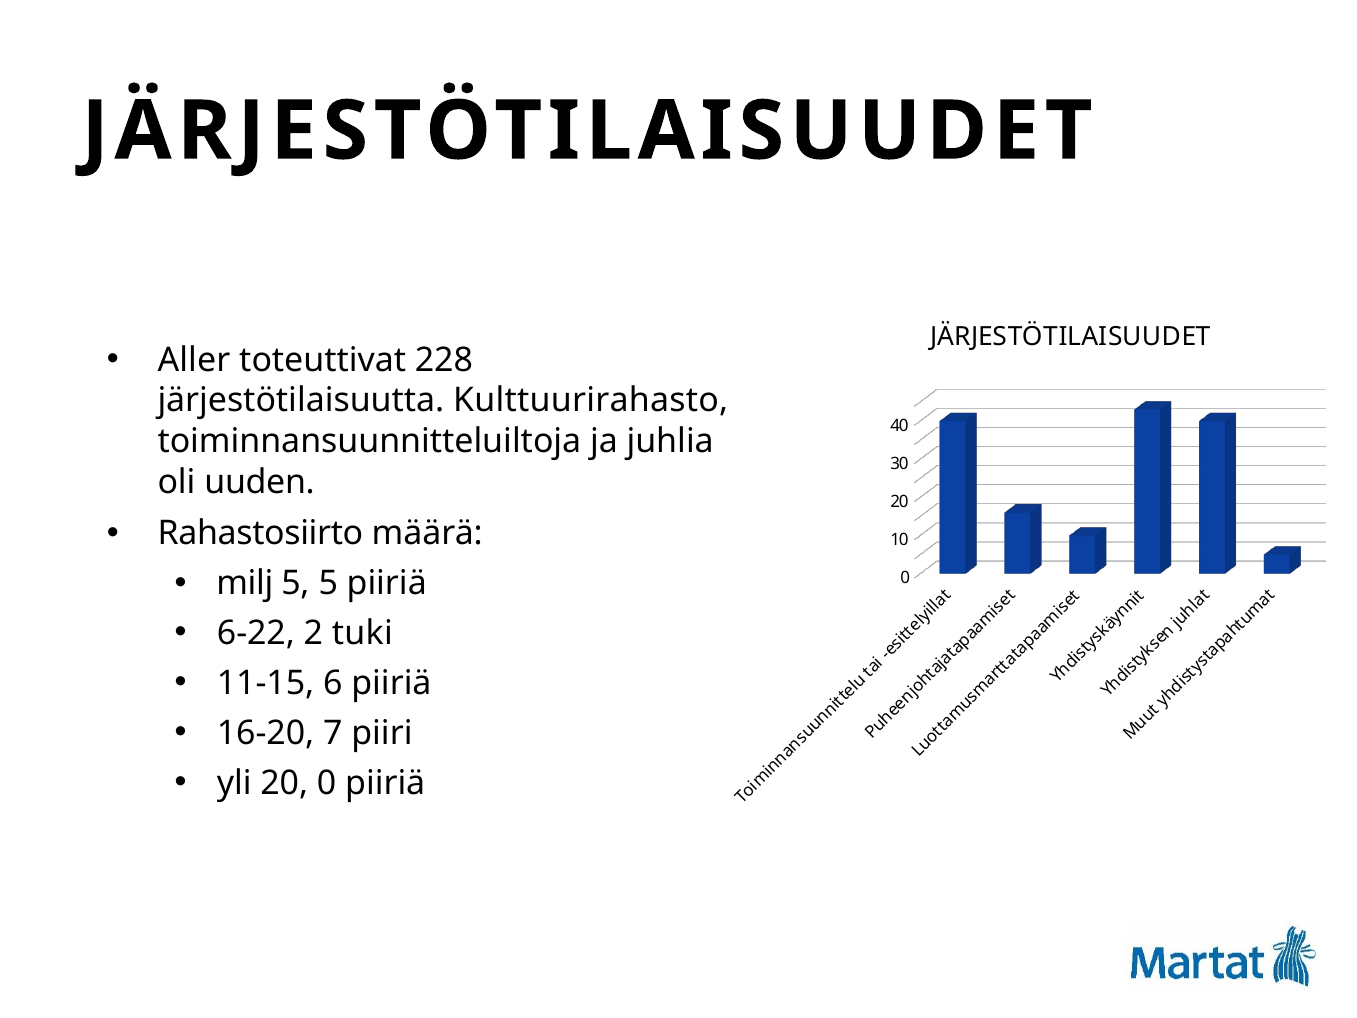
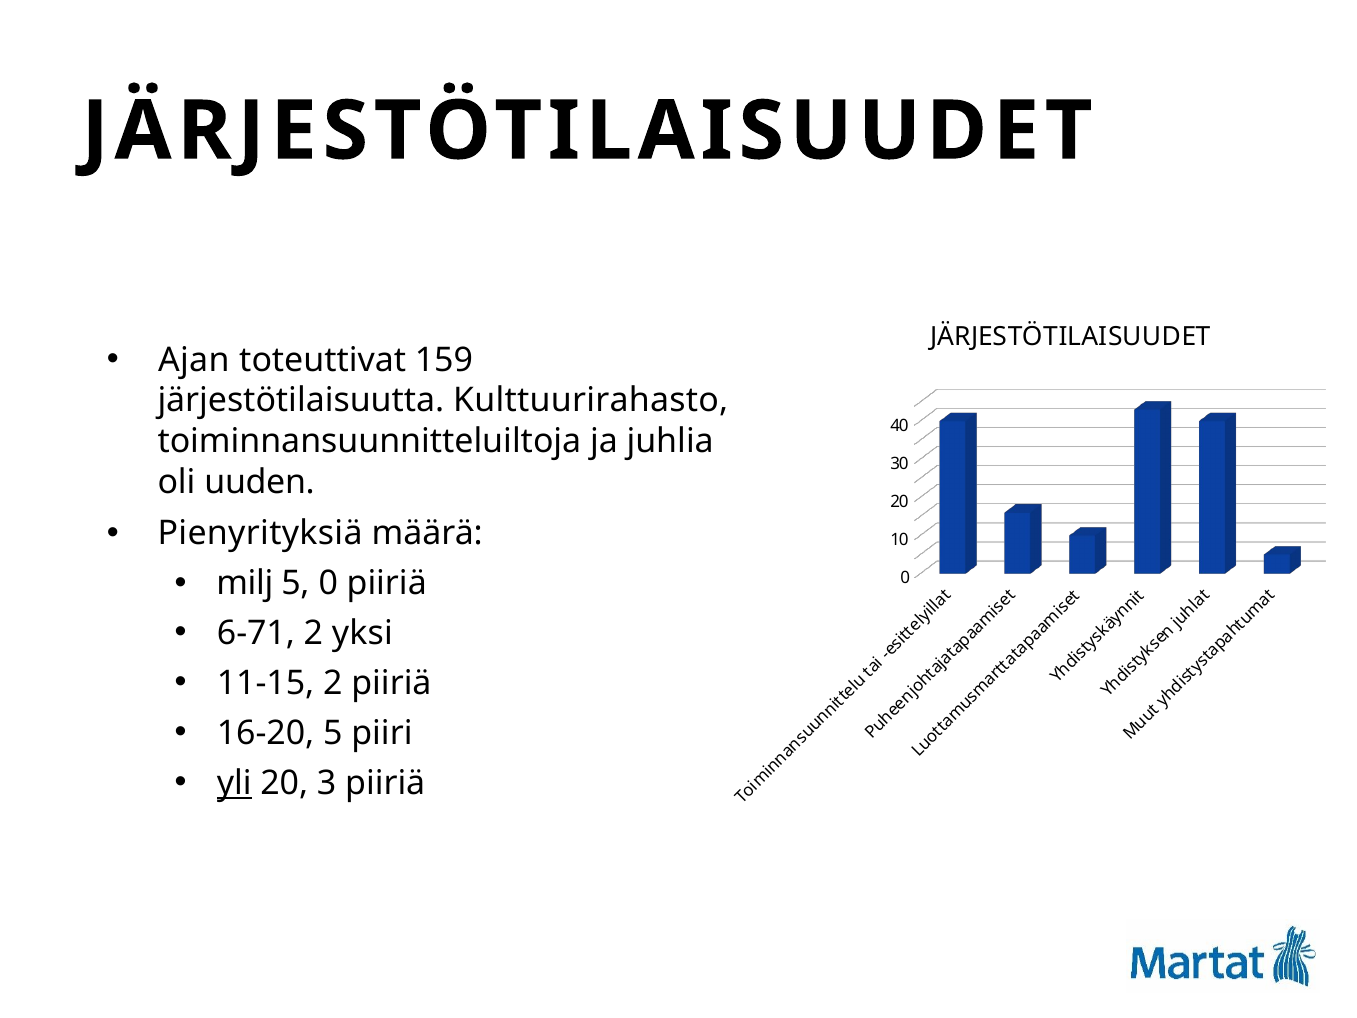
Aller: Aller -> Ajan (194, 360)
228: 228 -> 159 (444, 360)
Rahastosiirto: Rahastosiirto -> Pienyrityksiä (260, 534)
5 5: 5 -> 0 (328, 583)
6-22: 6-22 -> 6-71 (256, 633)
tuki: tuki -> yksi (362, 633)
11-15 6: 6 -> 2 (333, 683)
16-20 7: 7 -> 5 (333, 733)
yli underline: none -> present (234, 783)
20 0: 0 -> 3 (327, 783)
